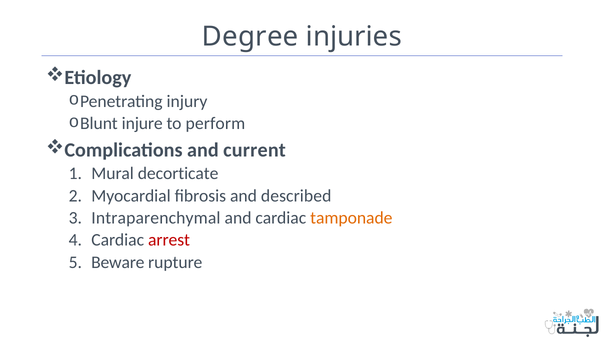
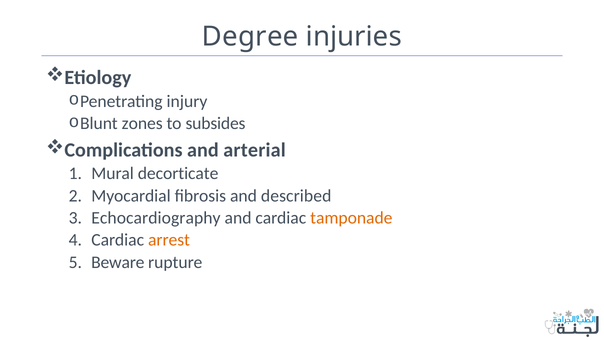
injure: injure -> zones (142, 123)
perform: perform -> subsides (216, 123)
current: current -> arterial (255, 150)
Intraparenchymal: Intraparenchymal -> Echocardiography (156, 218)
arrest colour: red -> orange (169, 240)
